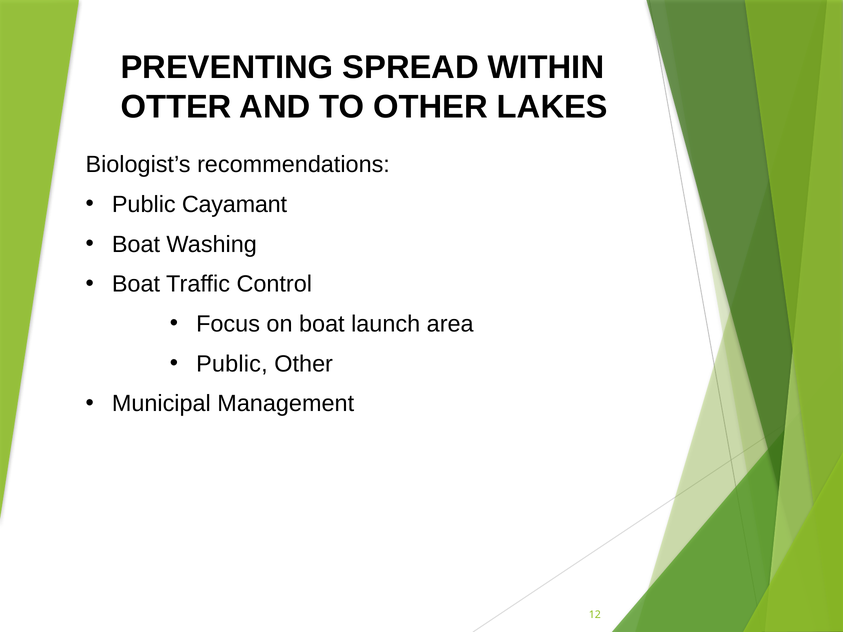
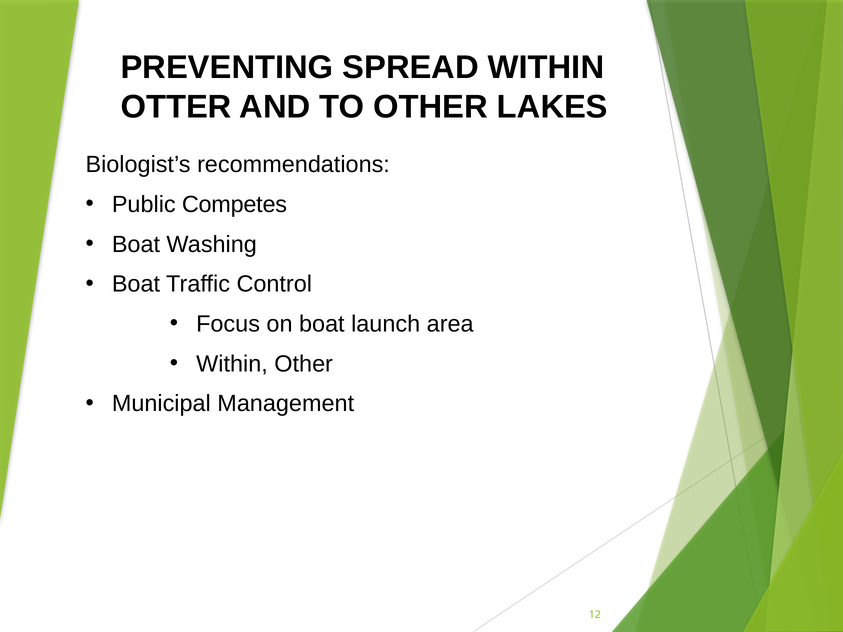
Cayamant: Cayamant -> Competes (234, 205)
Public: Public -> Within (232, 364)
